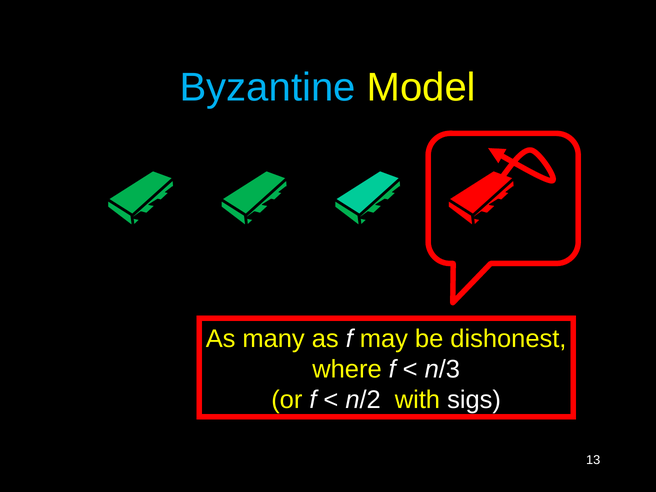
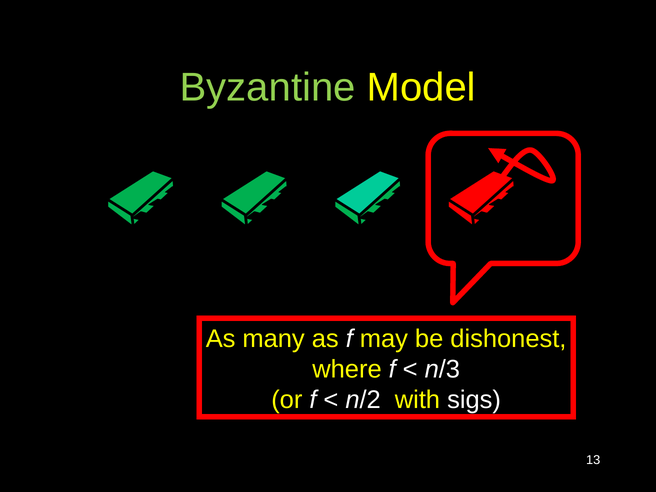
Byzantine colour: light blue -> light green (268, 88)
